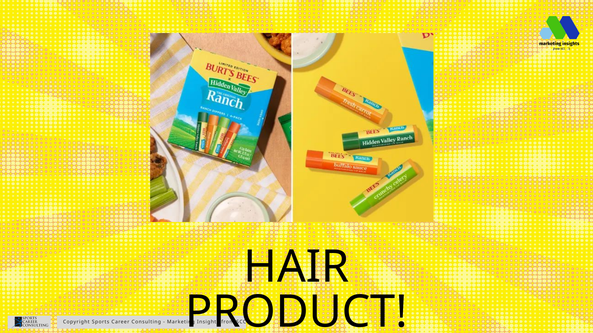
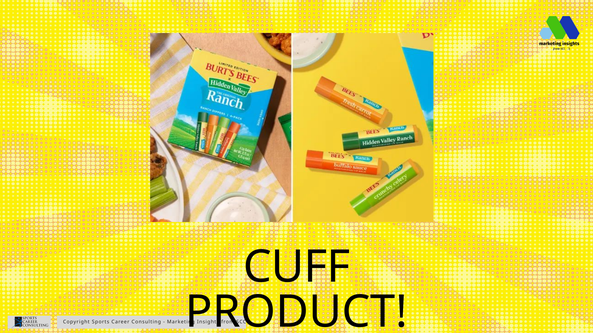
HAIR: HAIR -> CUFF (297, 267)
